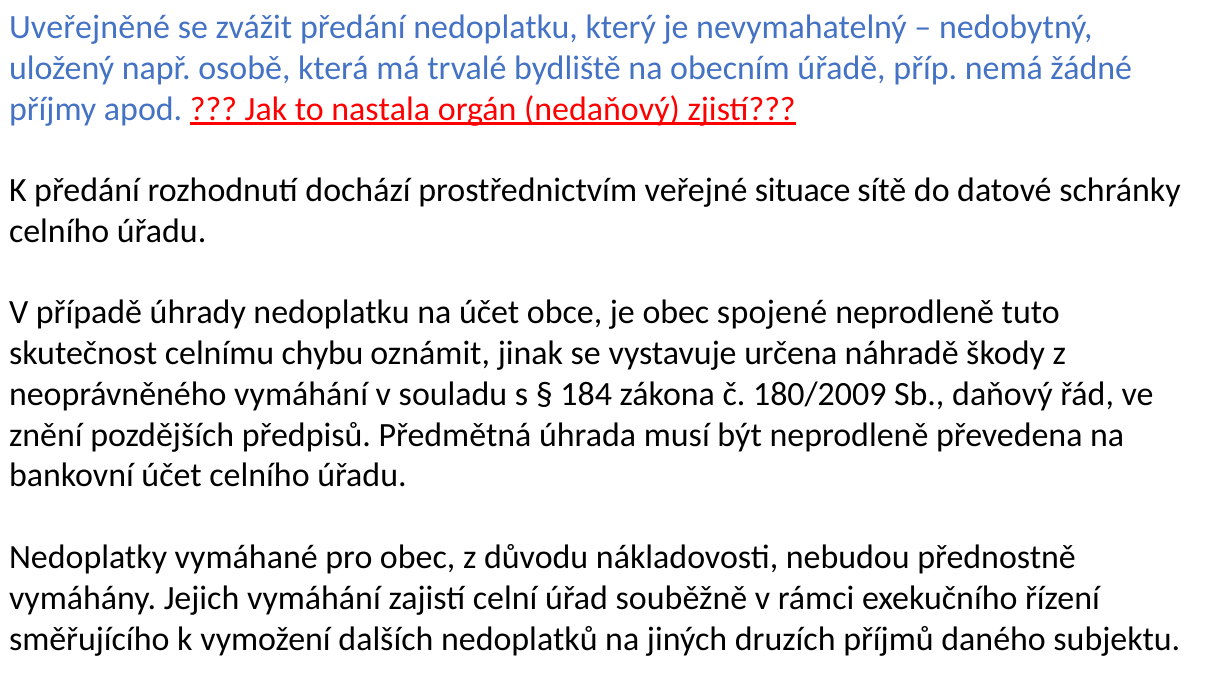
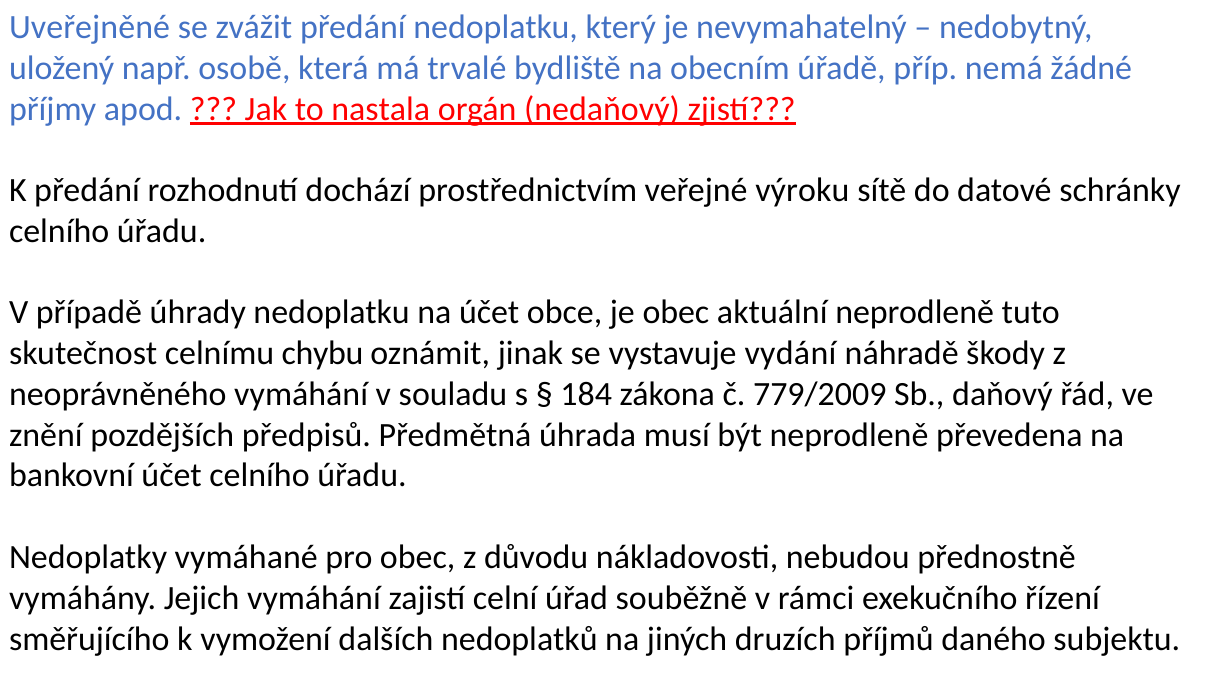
situace: situace -> výroku (802, 190)
spojené: spojené -> aktuální (772, 312)
určena: určena -> vydání (791, 353)
180/2009: 180/2009 -> 779/2009 (820, 394)
